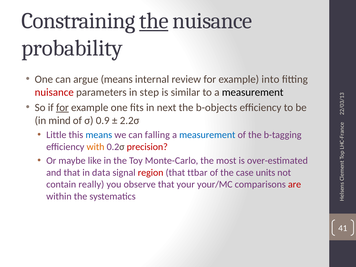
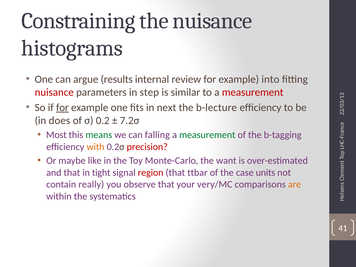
the underline: present -> none (154, 21)
probability: probability -> histograms (72, 48)
argue means: means -> results (117, 79)
measurement colour: black -> red (253, 92)
b-objects: b-objects -> b-lecture (216, 107)
mind: mind -> does (59, 121)
0.9: 0.9 -> 0.2 (103, 121)
2.2σ: 2.2σ -> 7.2σ (130, 121)
Little: Little -> Most (56, 135)
means colour: blue -> green (99, 135)
measurement colour: blue -> green (207, 135)
most: most -> want (226, 161)
data: data -> tight (101, 173)
your/MC: your/MC -> very/MC (215, 184)
are colour: red -> orange (295, 184)
